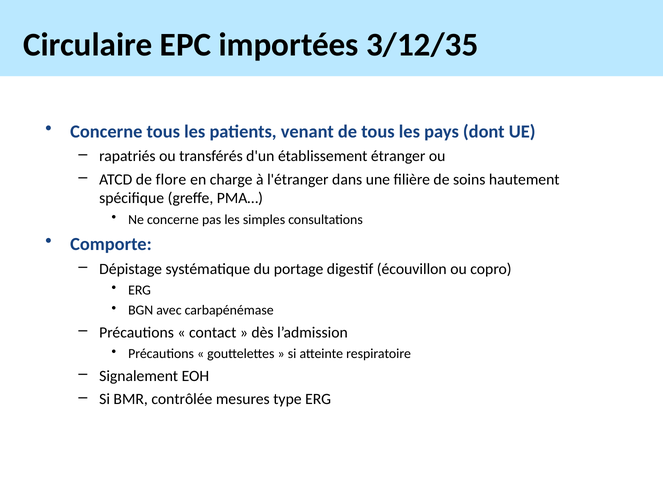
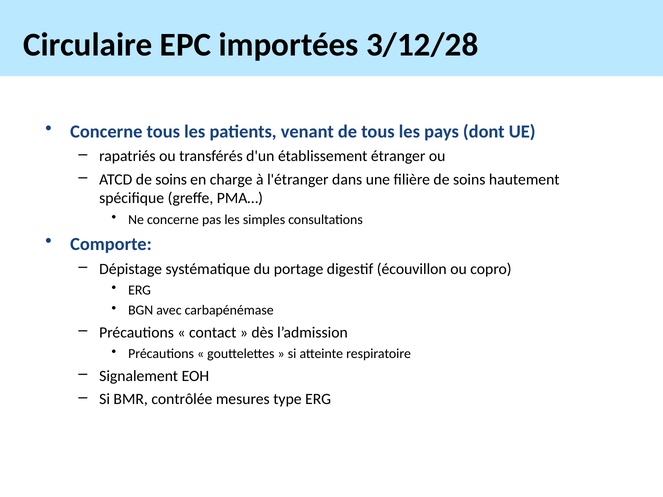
3/12/35: 3/12/35 -> 3/12/28 (422, 45)
ATCD de flore: flore -> soins (171, 180)
